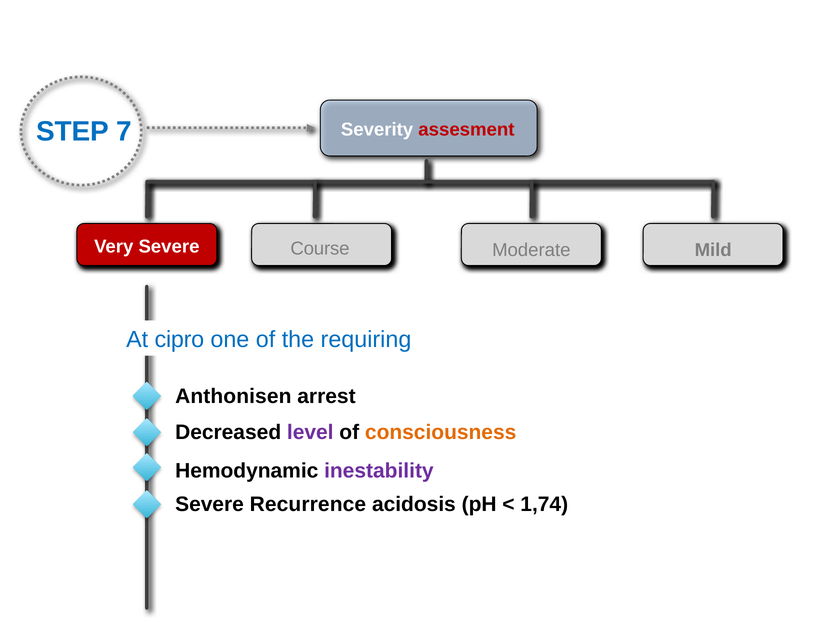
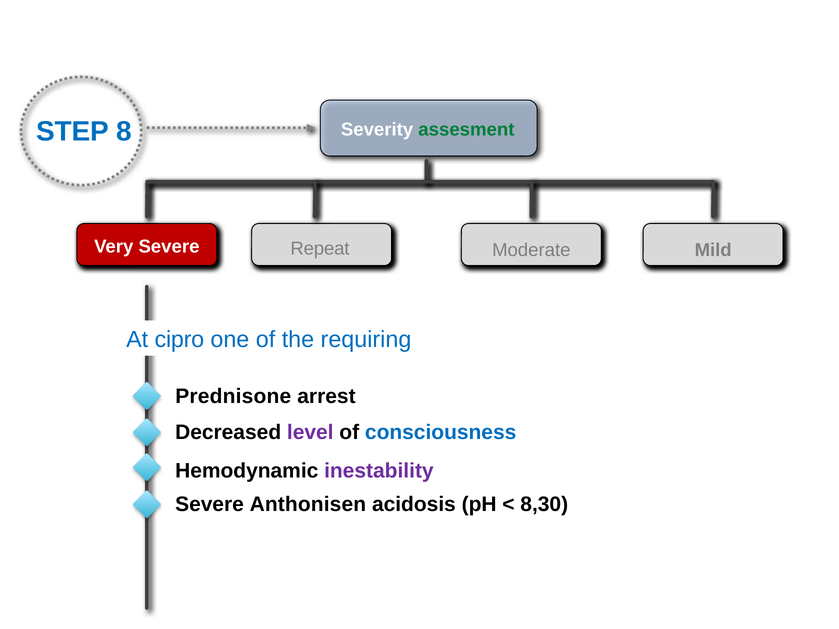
7: 7 -> 8 (124, 132)
assesment colour: red -> green (466, 130)
Course: Course -> Repeat (320, 249)
Anthonisen: Anthonisen -> Prednisone (233, 396)
consciousness colour: orange -> blue (441, 433)
Recurrence: Recurrence -> Anthonisen (308, 505)
1,74: 1,74 -> 8,30 (544, 505)
